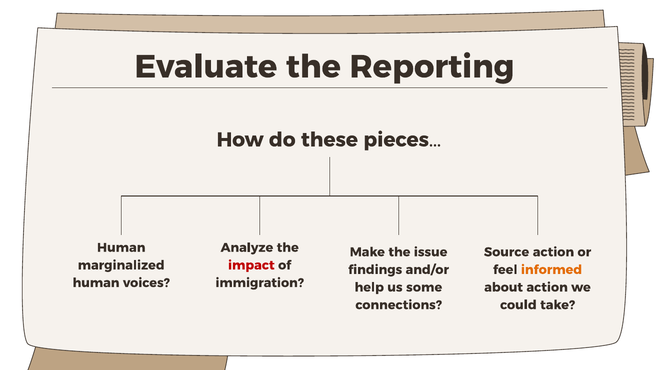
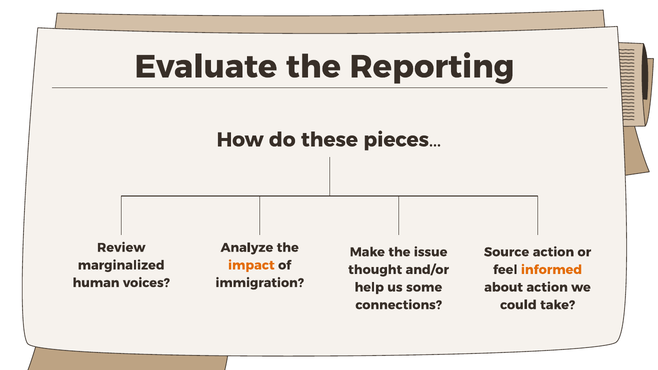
Human: Human -> Review (121, 248)
impact colour: red -> orange (251, 265)
findings: findings -> thought (375, 270)
